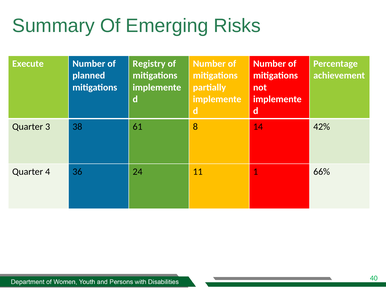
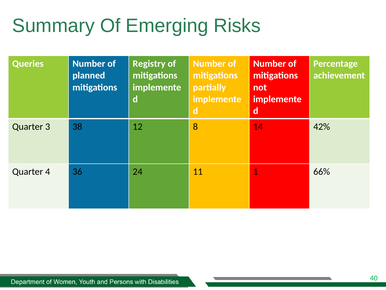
Execute: Execute -> Queries (28, 64)
61: 61 -> 12 (138, 126)
